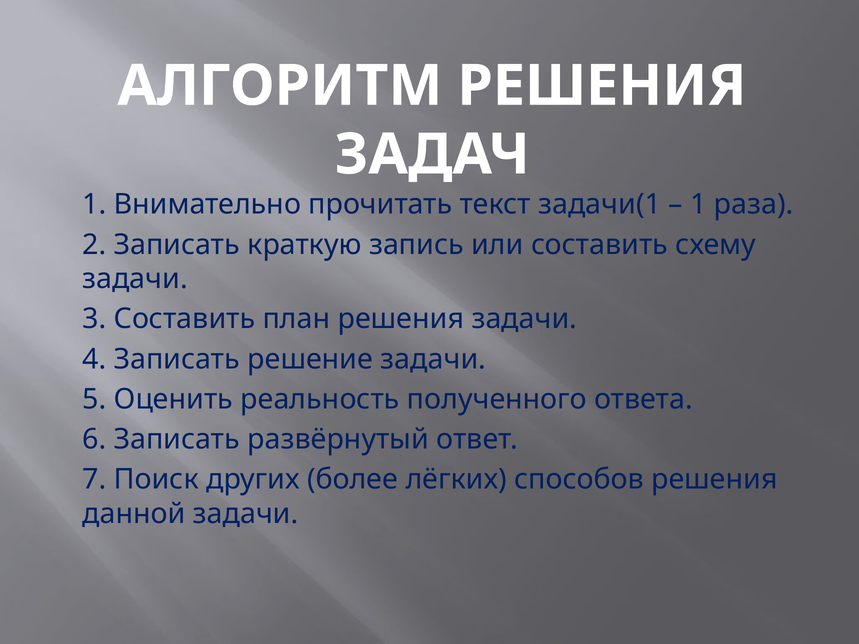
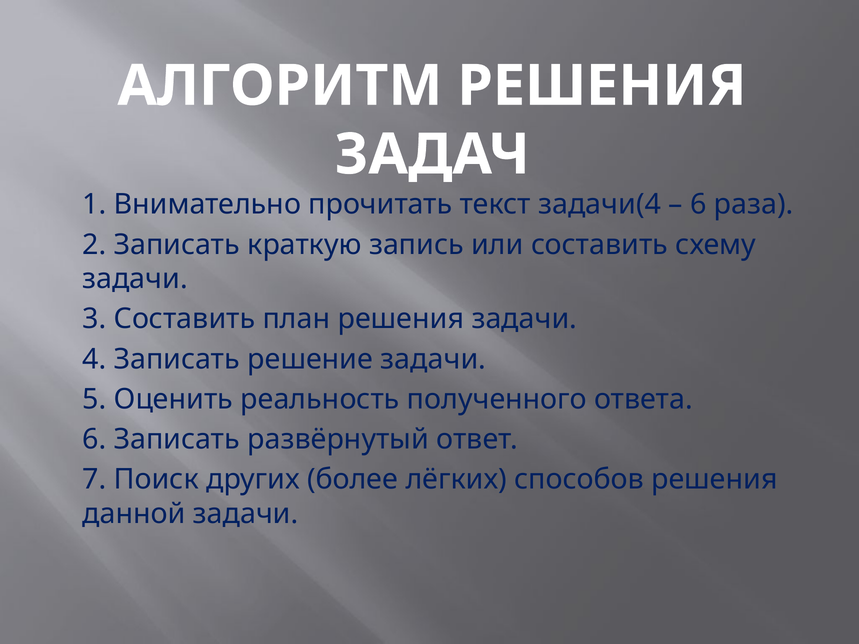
задачи(1: задачи(1 -> задачи(4 (600, 205)
1: 1 -> 6 (698, 205)
